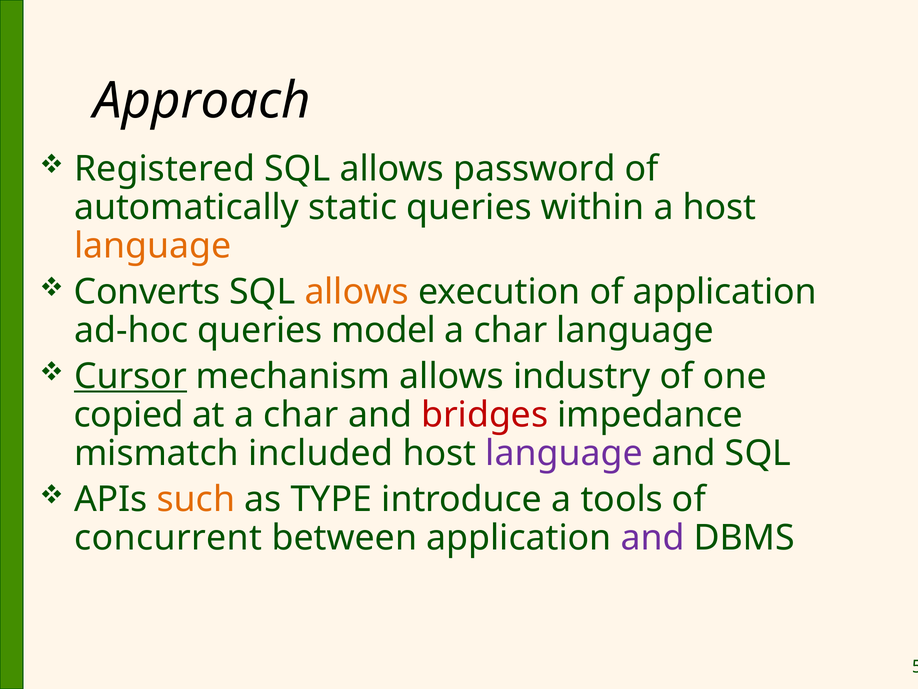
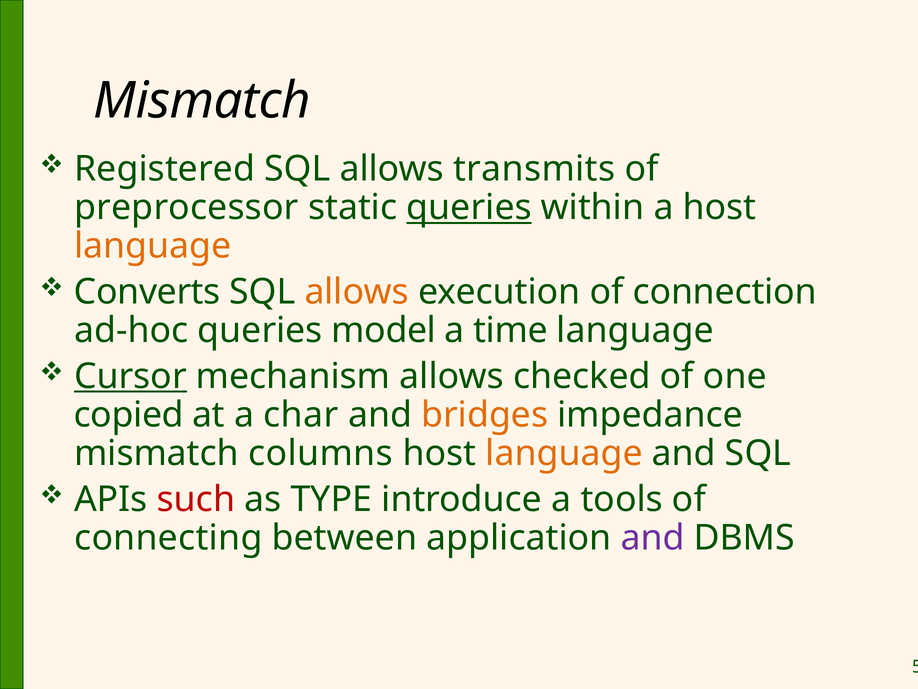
Approach: Approach -> Mismatch (202, 101)
password: password -> transmits (534, 169)
automatically: automatically -> preprocessor (186, 207)
queries underline: none -> present (469, 207)
of application: application -> connection (725, 292)
char: char -> time (511, 330)
industry: industry -> checked (582, 376)
bridges colour: red -> orange (485, 415)
included: included -> columns (321, 453)
language colour: purple -> orange (564, 453)
such colour: orange -> red (196, 499)
concurrent: concurrent -> connecting (168, 537)
